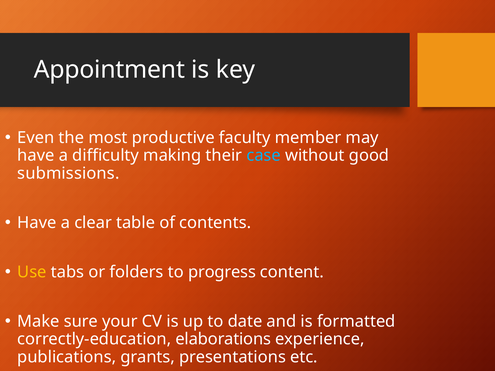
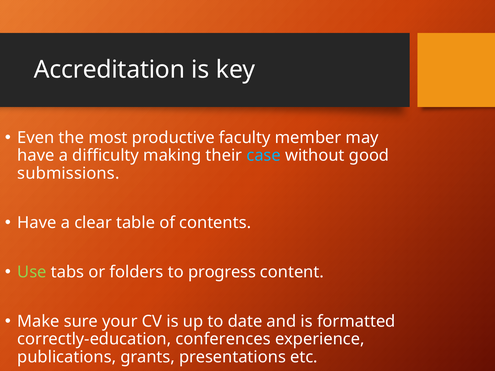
Appointment: Appointment -> Accreditation (109, 70)
Use colour: yellow -> light green (32, 272)
elaborations: elaborations -> conferences (223, 339)
